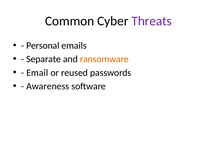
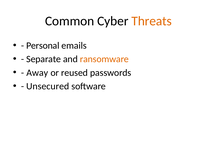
Threats colour: purple -> orange (152, 21)
Email: Email -> Away (37, 73)
Awareness: Awareness -> Unsecured (48, 86)
